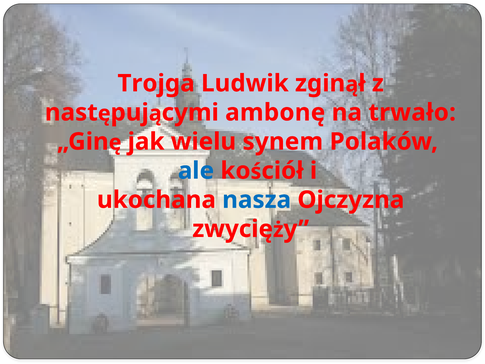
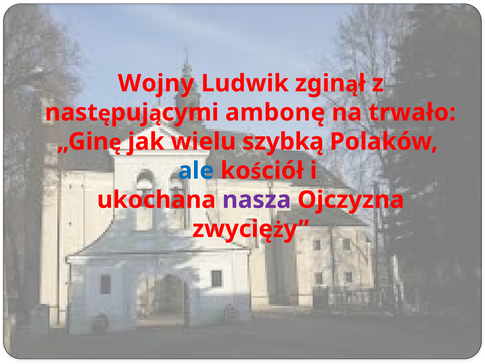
Trojga: Trojga -> Wojny (156, 83)
synem: synem -> szybką (283, 142)
nasza colour: blue -> purple (257, 200)
